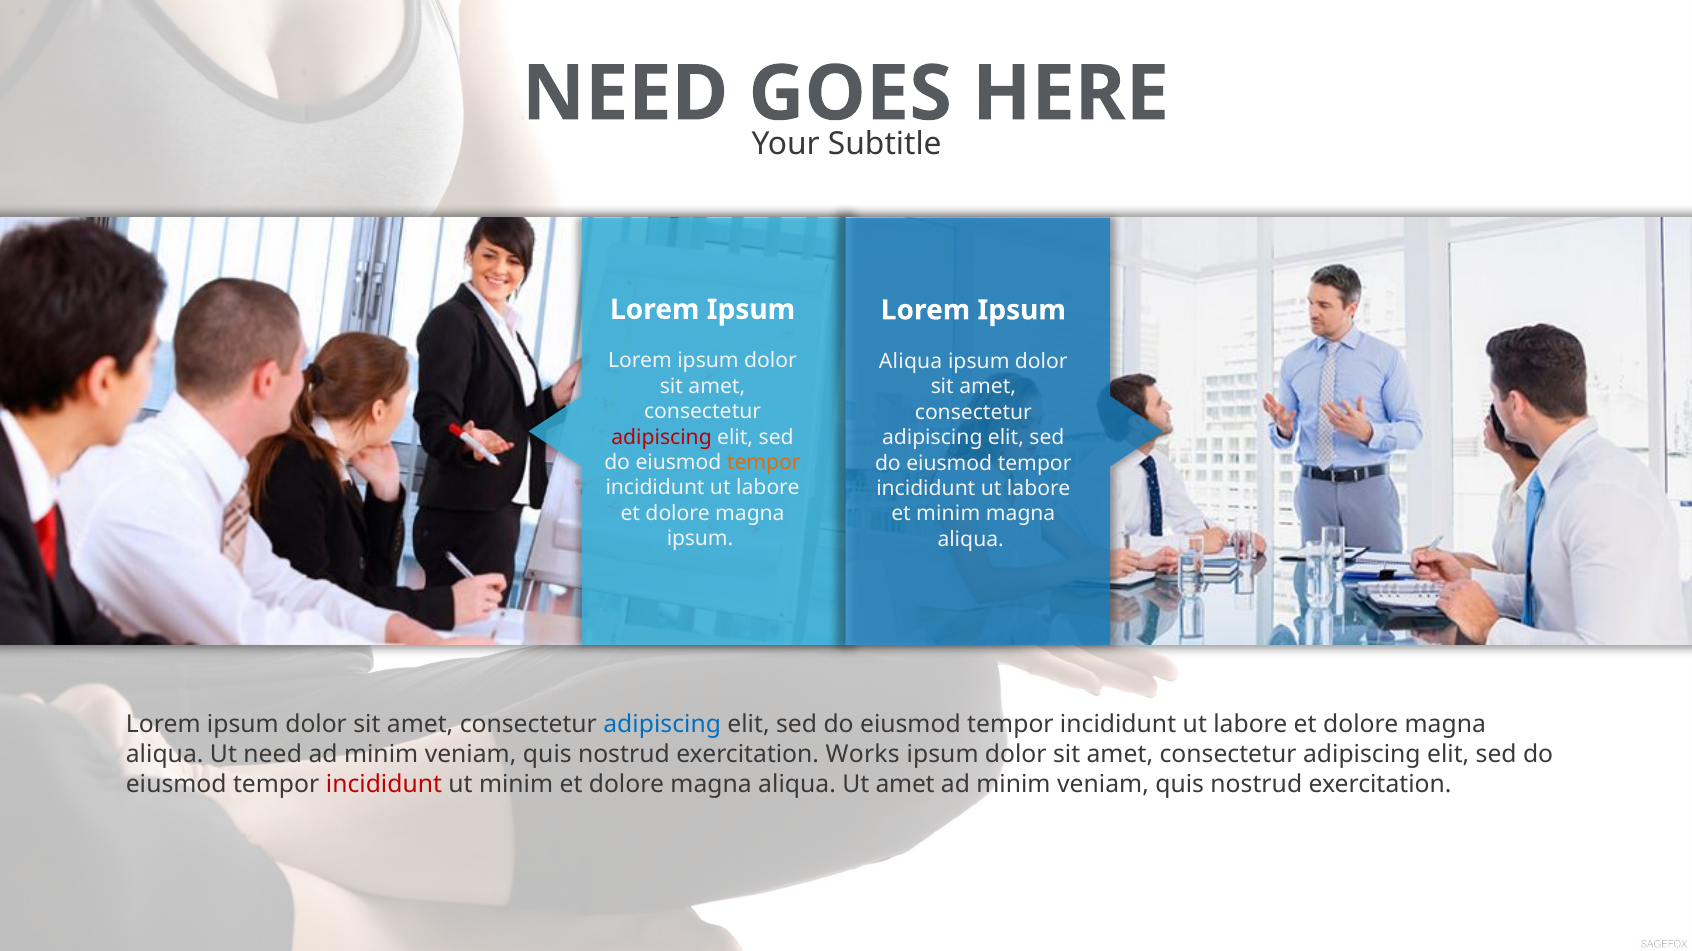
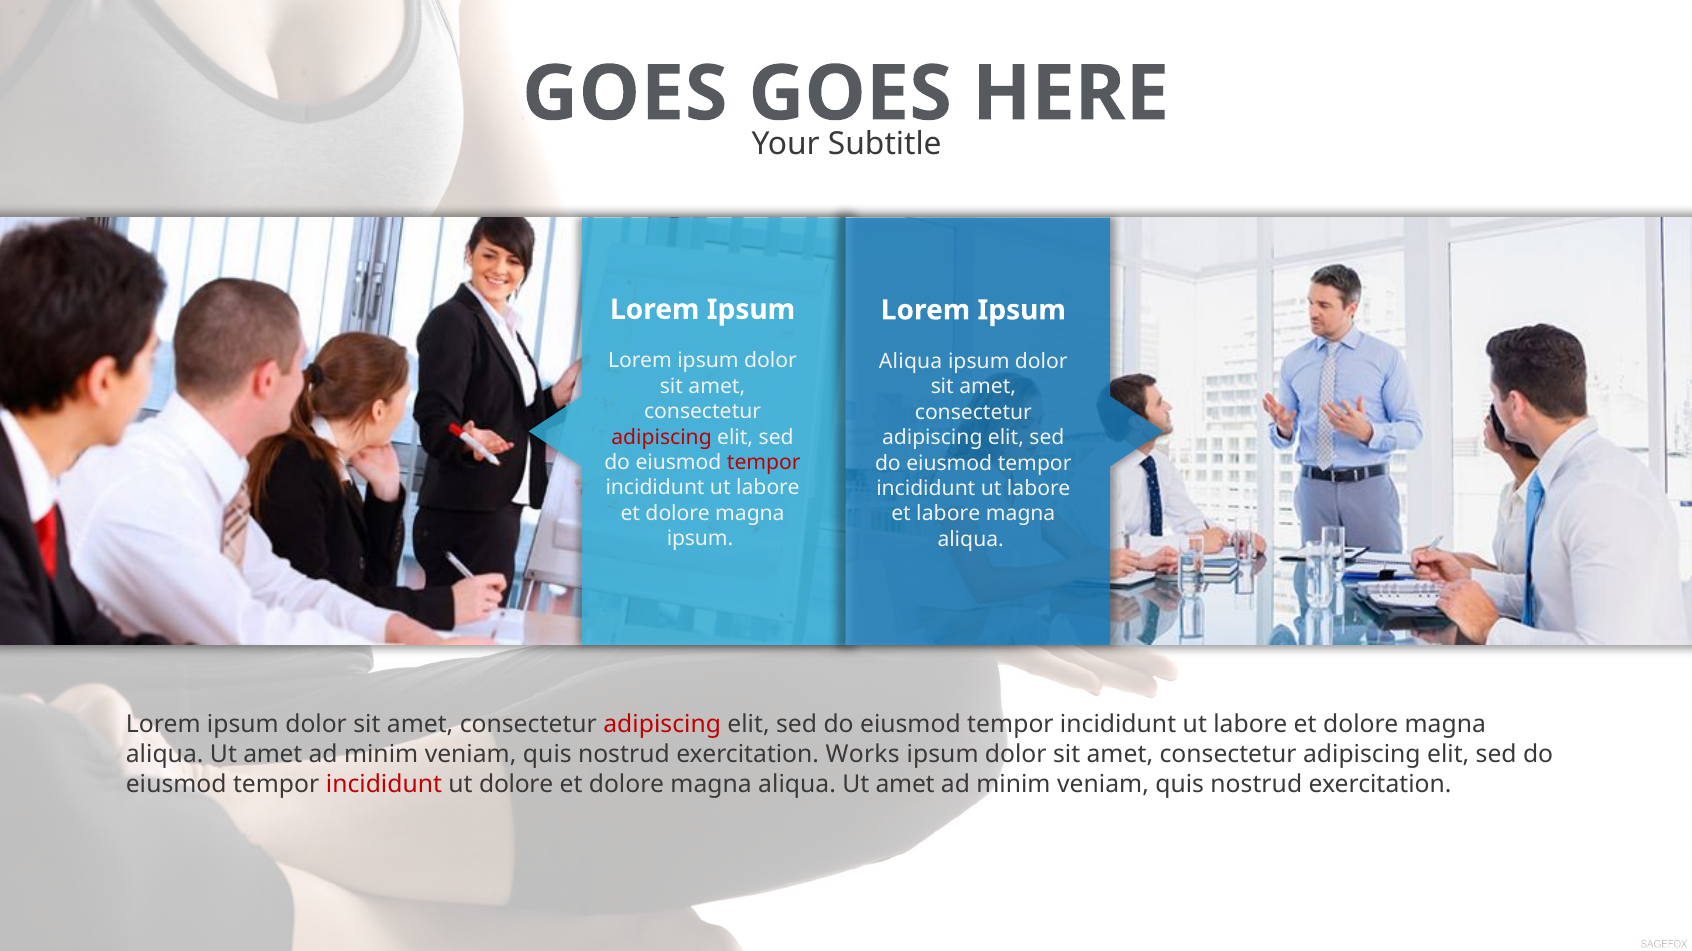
NEED: NEED -> GOES (625, 94)
tempor colour: orange -> red (764, 463)
et minim: minim -> labore (948, 514)
adipiscing colour: blue -> red (662, 725)
need: need -> amet (273, 755)
ut minim: minim -> dolore (516, 785)
